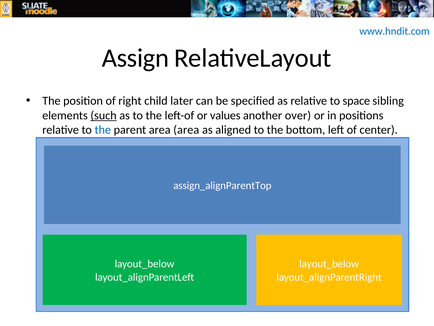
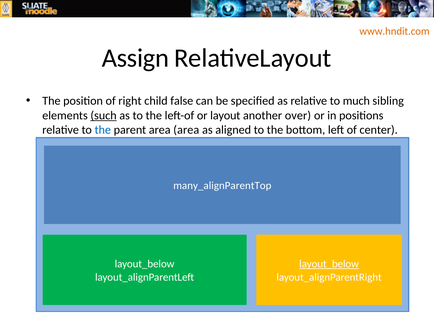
www.hndit.com colour: blue -> orange (394, 31)
later: later -> false (182, 101)
space: space -> much (356, 101)
values: values -> layout (225, 115)
assign_alignParentTop: assign_alignParentTop -> many_alignParentTop (222, 185)
layout_below underline: none -> present (329, 264)
